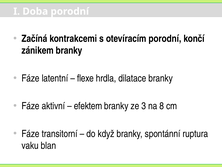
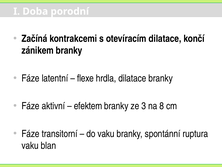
otevíracím porodní: porodní -> dilatace (165, 39)
do když: když -> vaku (106, 133)
